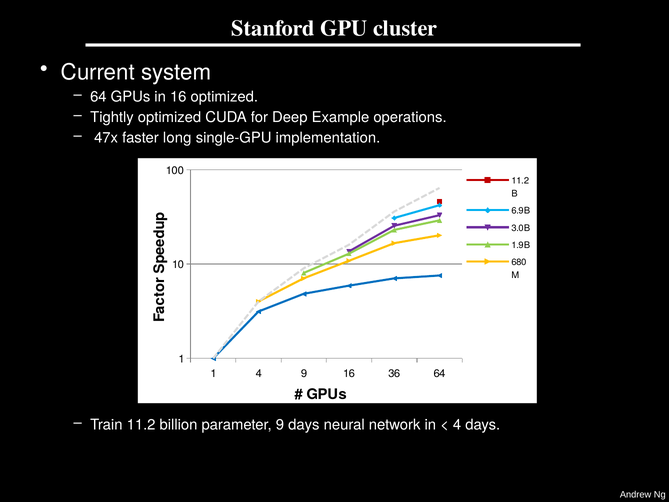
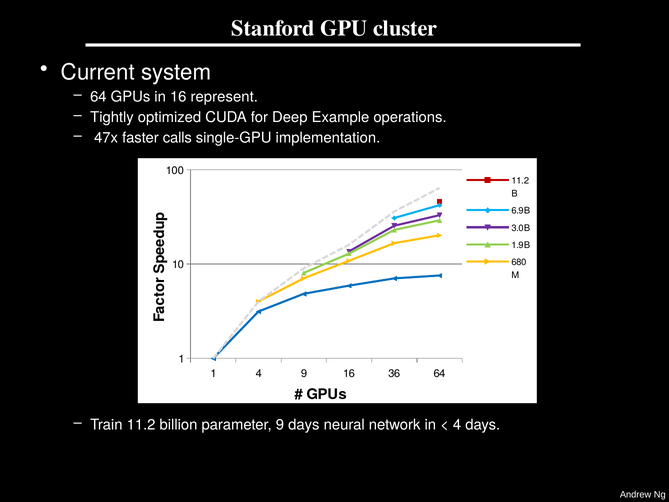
16 optimized: optimized -> represent (224, 97)
long: long -> calls (177, 138)
